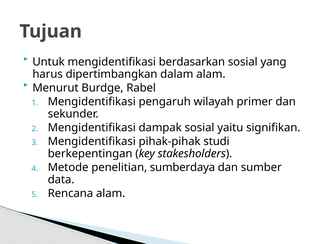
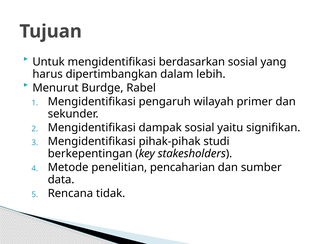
dalam alam: alam -> lebih (211, 74)
sumberdaya: sumberdaya -> pencaharian (182, 167)
Rencana alam: alam -> tidak (111, 193)
